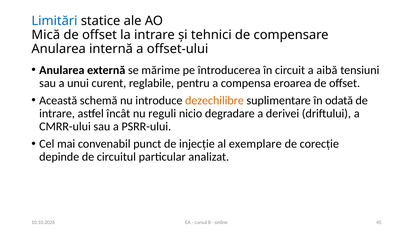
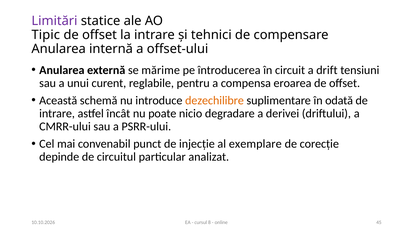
Limitări colour: blue -> purple (54, 21)
Mică: Mică -> Tipic (46, 35)
aibă: aibă -> drift (327, 70)
reguli: reguli -> poate (162, 113)
